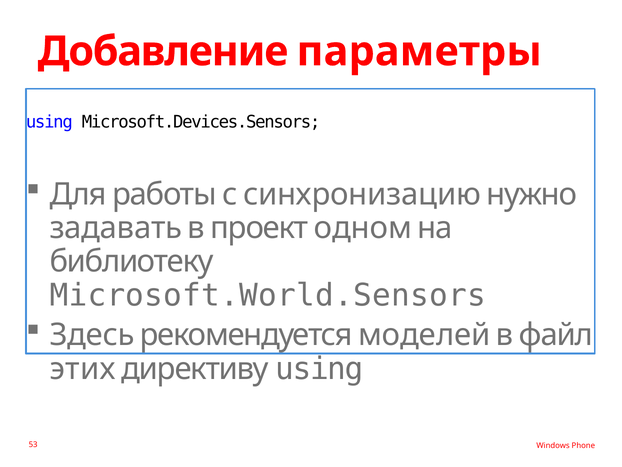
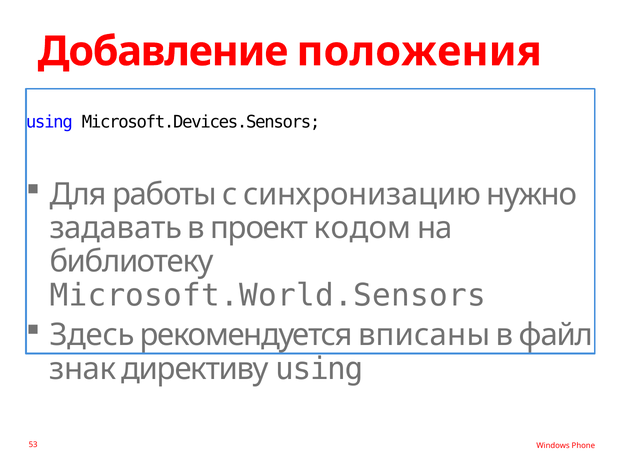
параметры: параметры -> положения (419, 52)
одном: одном -> кодом (363, 228)
моделей: моделей -> вписаны (424, 335)
этих: этих -> знак (83, 368)
